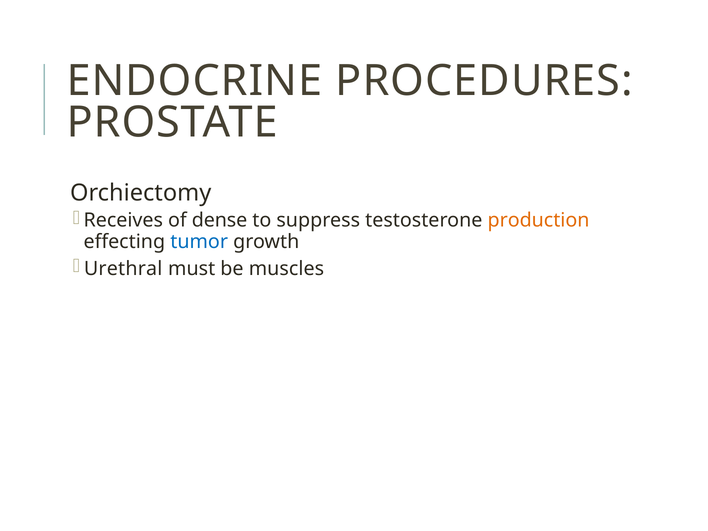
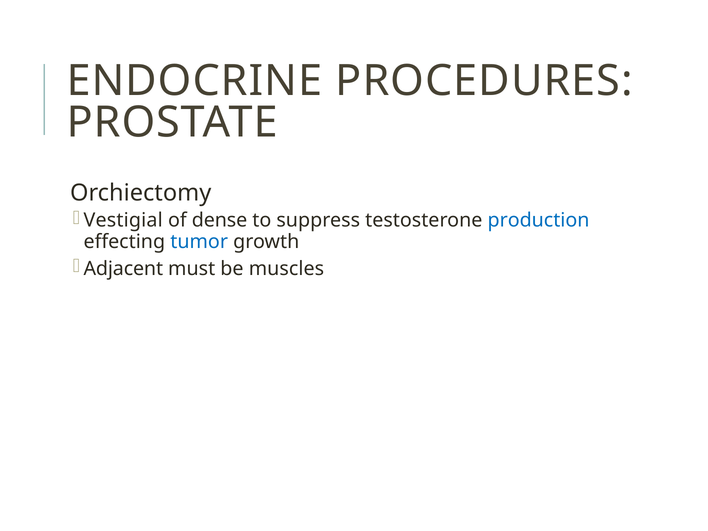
Receives: Receives -> Vestigial (123, 220)
production colour: orange -> blue (539, 220)
Urethral: Urethral -> Adjacent (123, 269)
